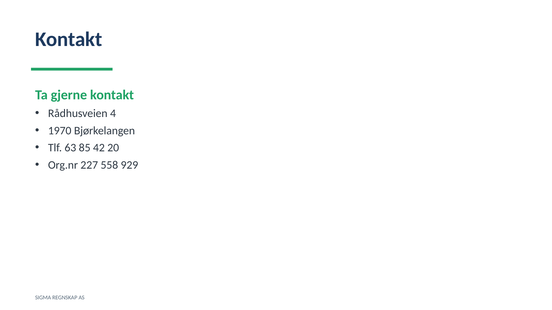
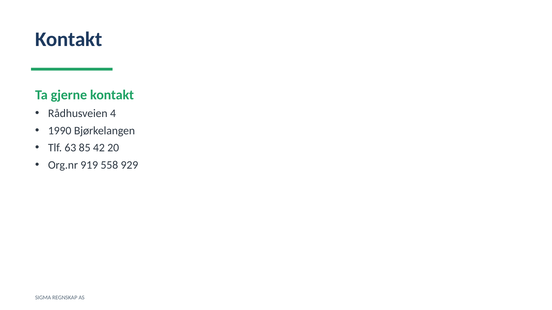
1970: 1970 -> 1990 (60, 131)
227: 227 -> 919 (89, 165)
